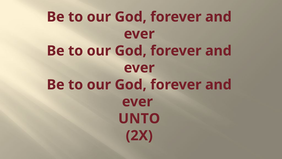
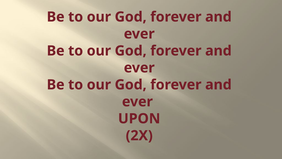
UNTO: UNTO -> UPON (139, 118)
